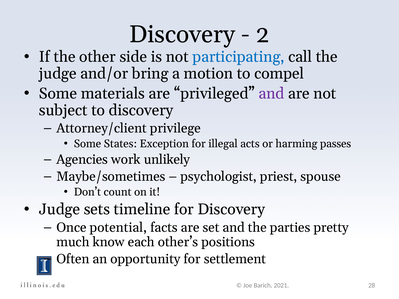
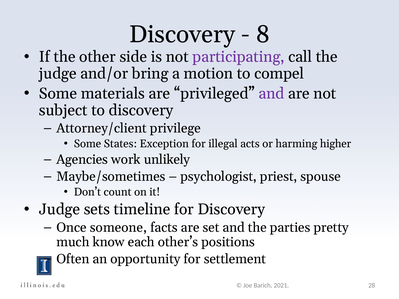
2: 2 -> 8 (263, 34)
participating colour: blue -> purple (238, 57)
passes: passes -> higher (336, 144)
potential: potential -> someone (118, 228)
